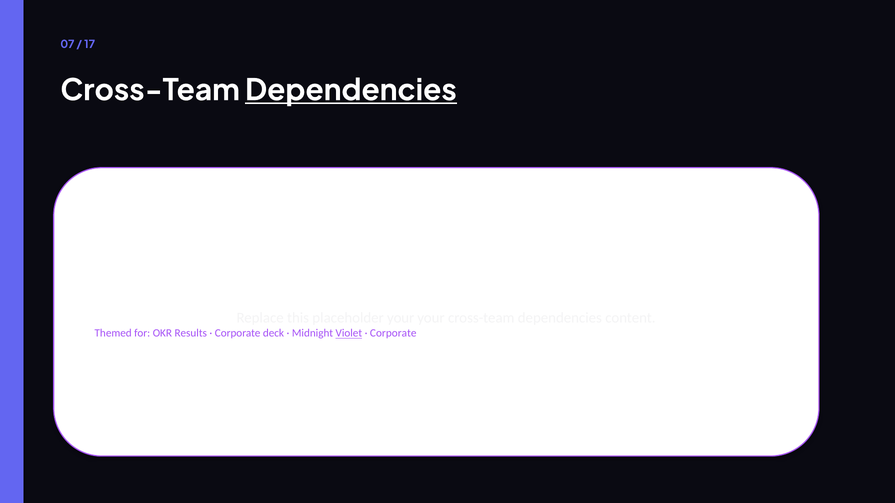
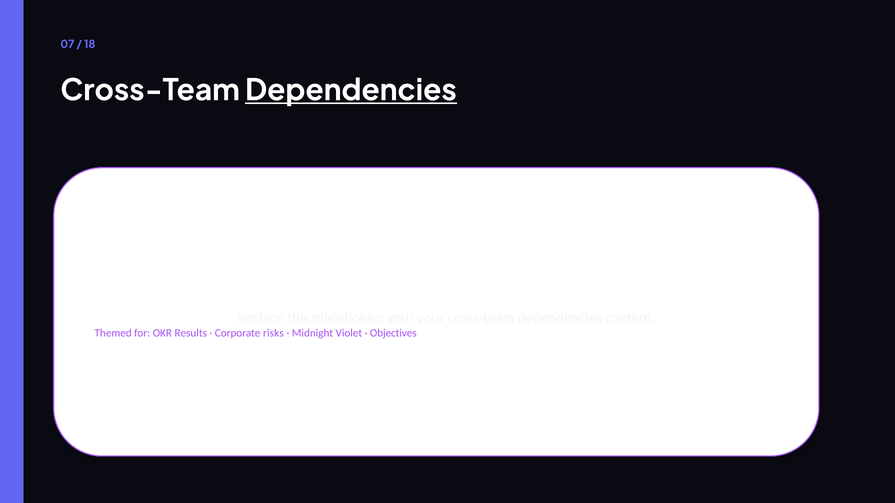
17: 17 -> 18 (90, 44)
deck: deck -> risks (273, 334)
Violet underline: present -> none (349, 334)
Corporate: Corporate -> Objectives (393, 334)
